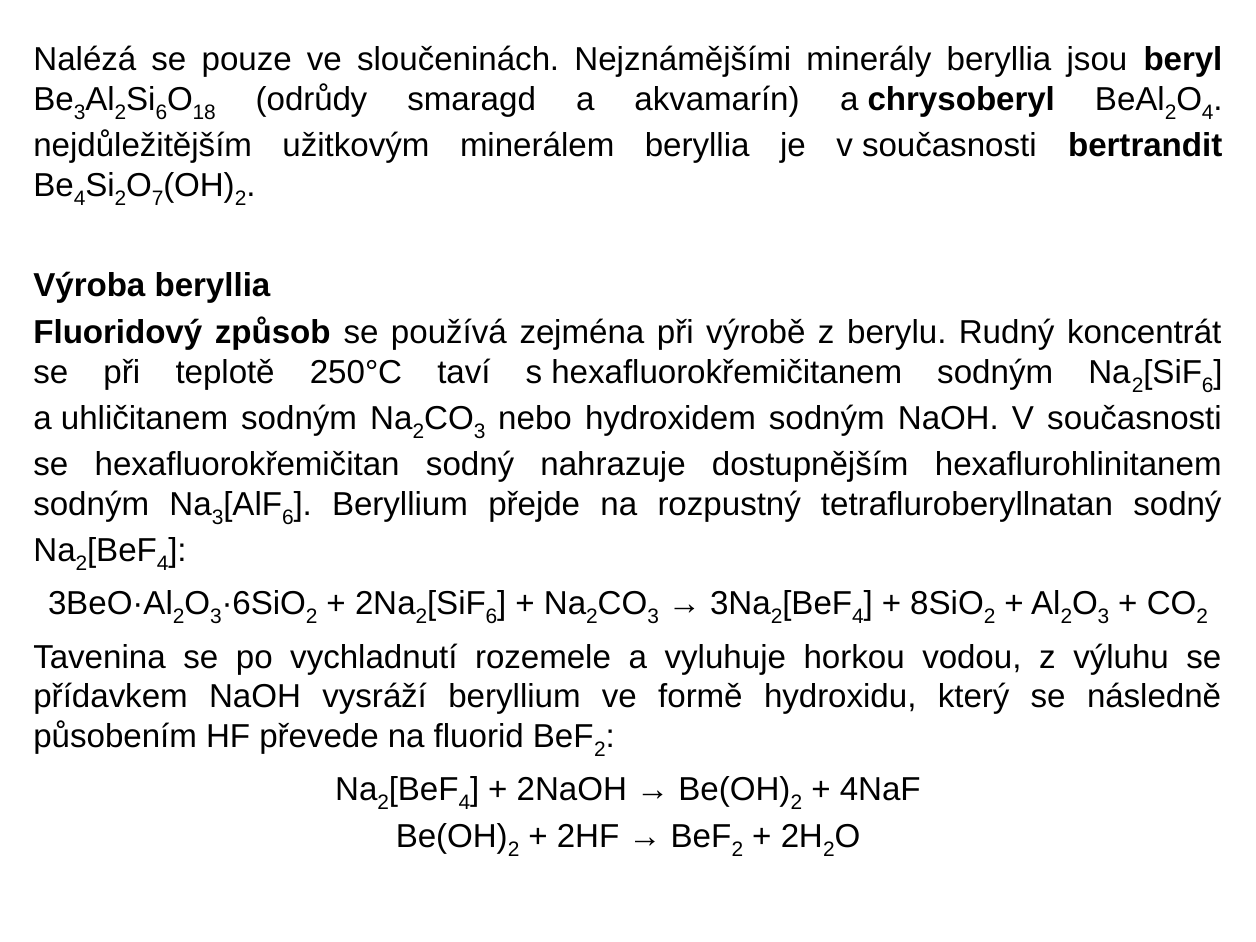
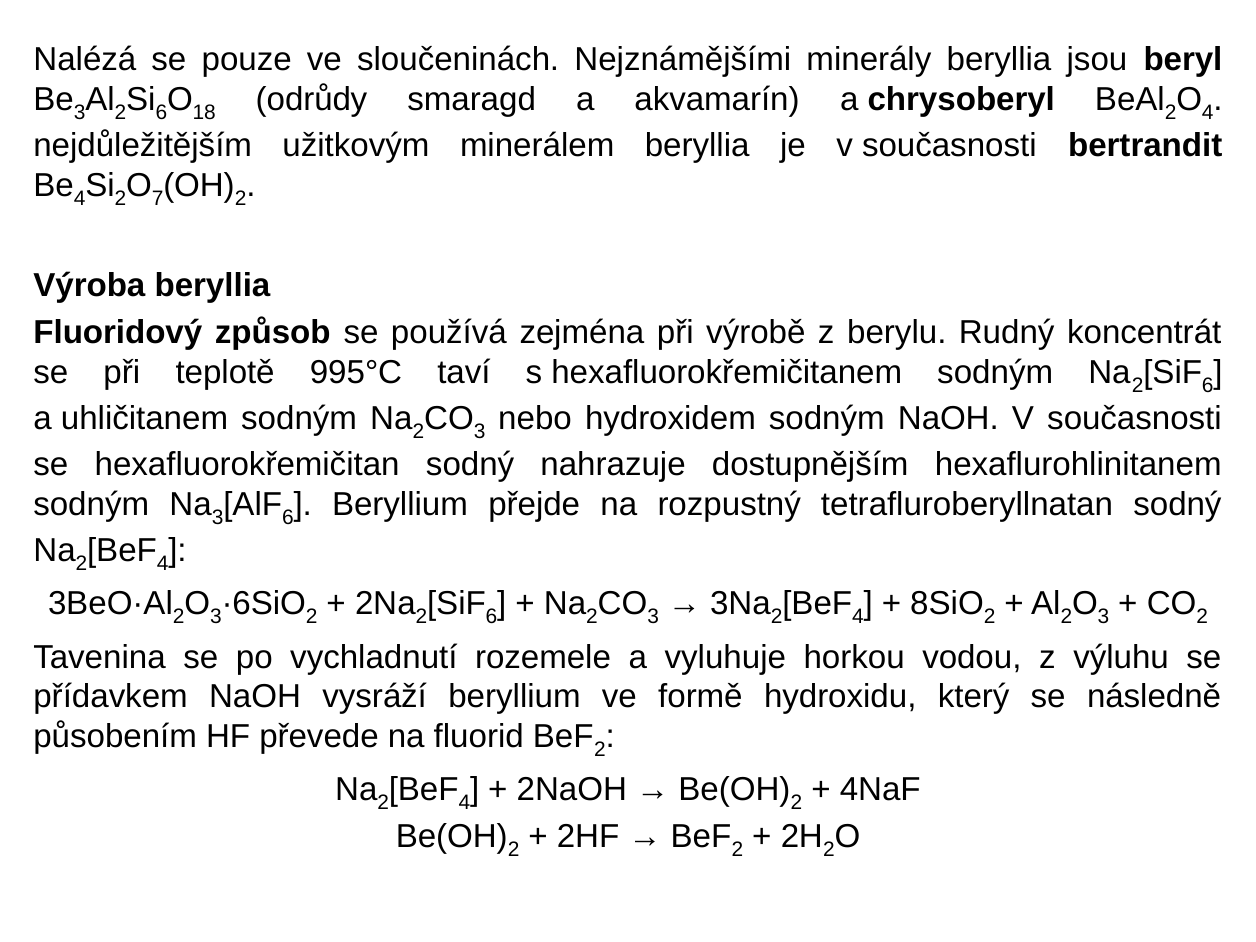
250°C: 250°C -> 995°C (356, 372)
